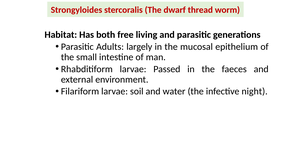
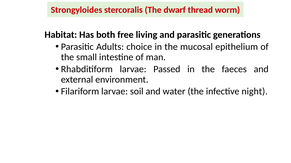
largely: largely -> choice (139, 47)
